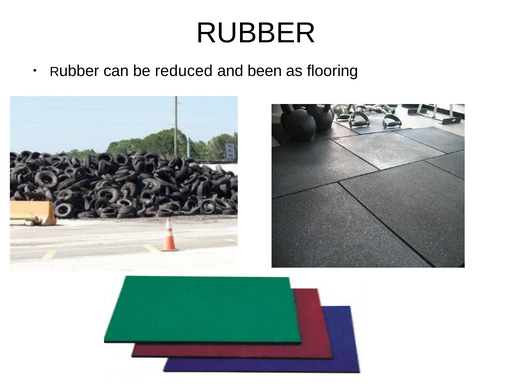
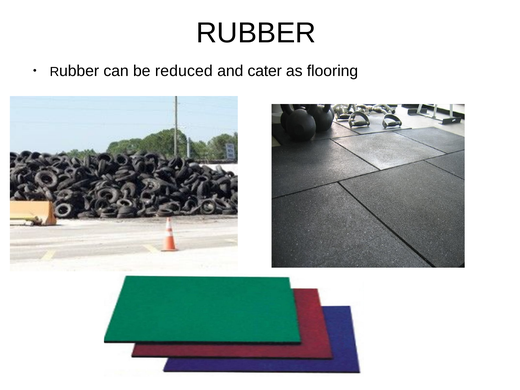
been: been -> cater (265, 71)
